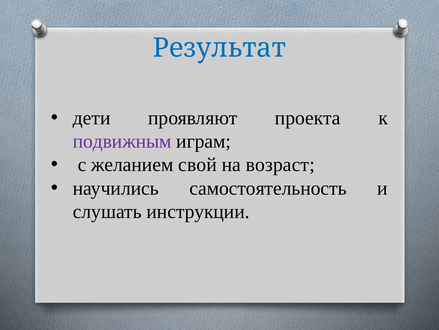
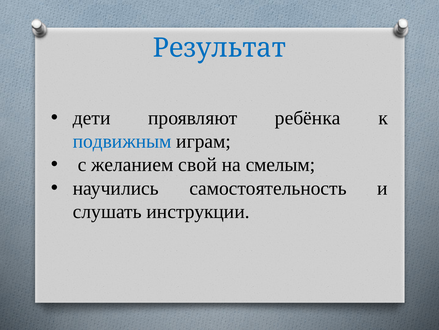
проекта: проекта -> ребёнка (308, 118)
подвижным colour: purple -> blue (122, 141)
возраст: возраст -> смелым (280, 164)
